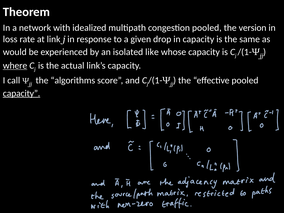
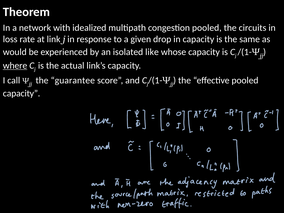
version: version -> circuits (253, 28)
algorithms: algorithms -> guarantee (73, 80)
capacity underline: present -> none (22, 93)
